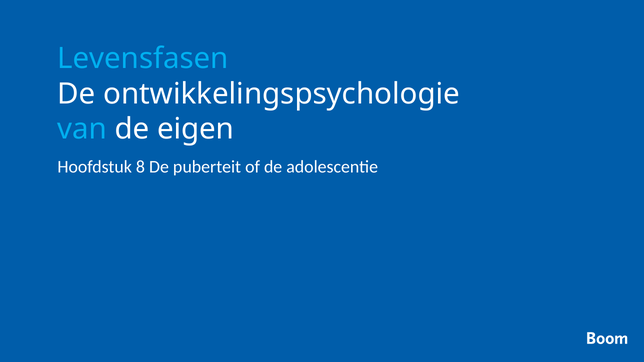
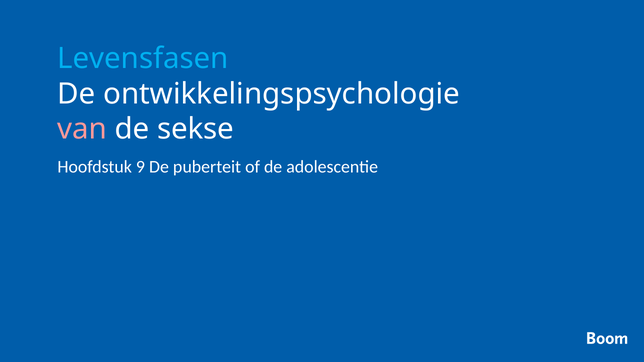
van colour: light blue -> pink (82, 129)
eigen: eigen -> sekse (196, 129)
8: 8 -> 9 (140, 167)
